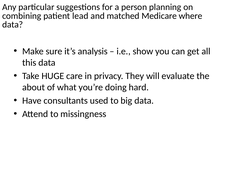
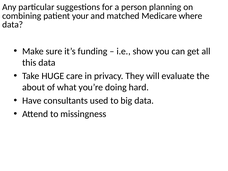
lead: lead -> your (80, 16)
analysis: analysis -> funding (93, 51)
